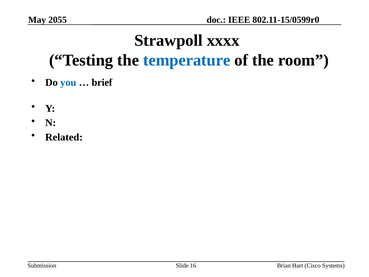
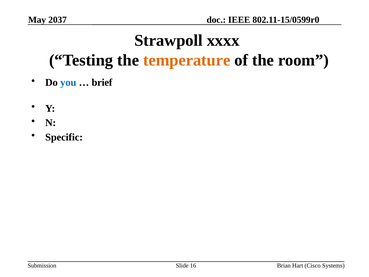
2055: 2055 -> 2037 (58, 20)
temperature colour: blue -> orange (187, 60)
Related: Related -> Specific (64, 137)
